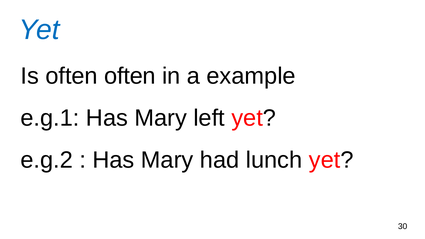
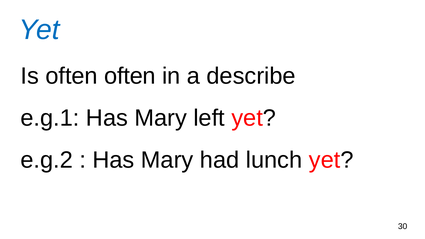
example: example -> describe (251, 76)
